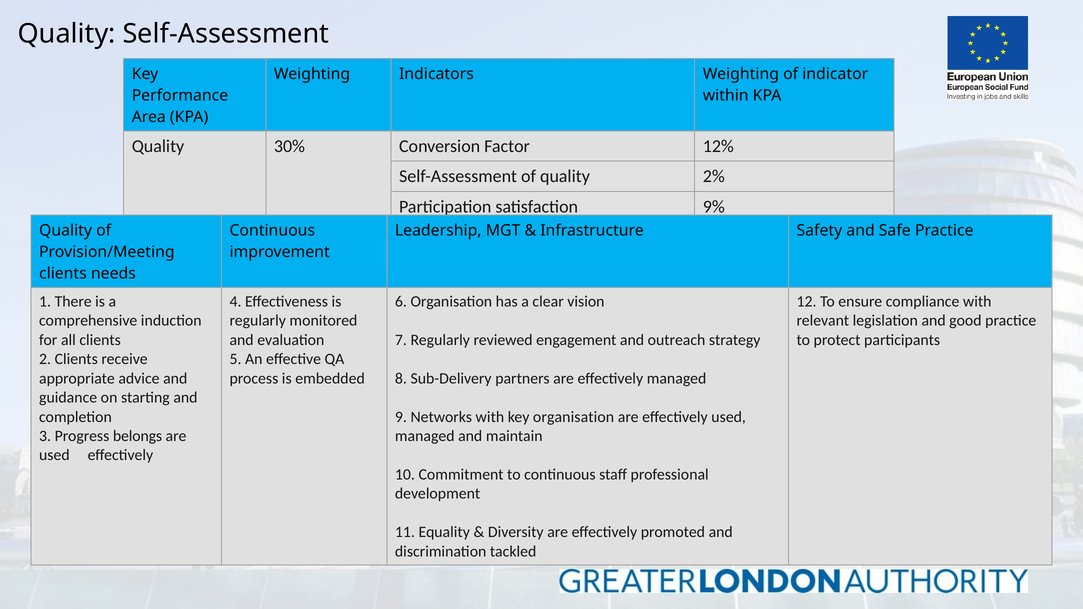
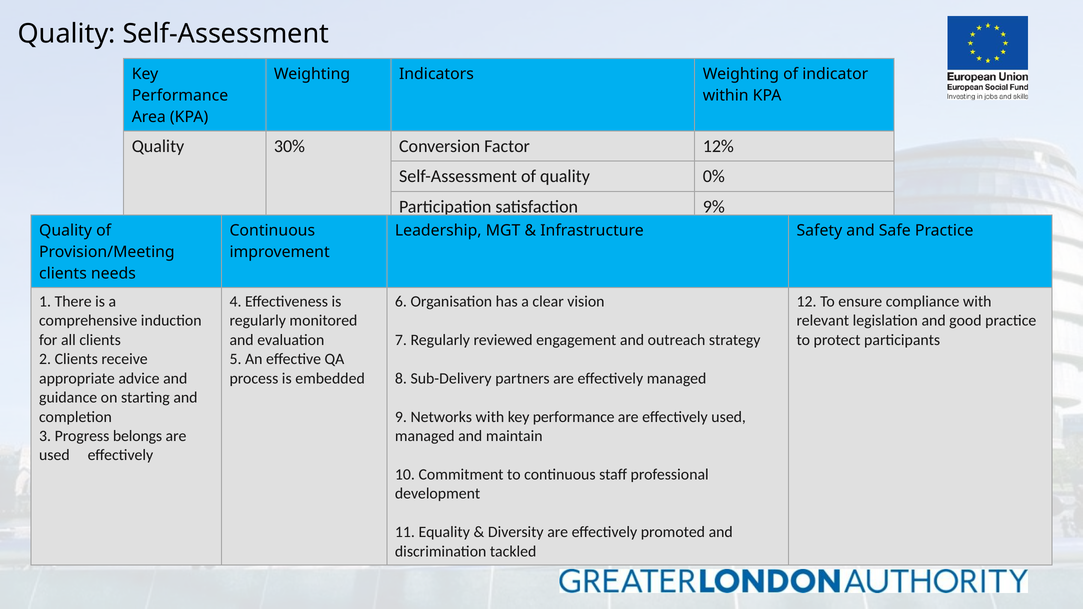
2%: 2% -> 0% (714, 177)
with key organisation: organisation -> performance (574, 417)
